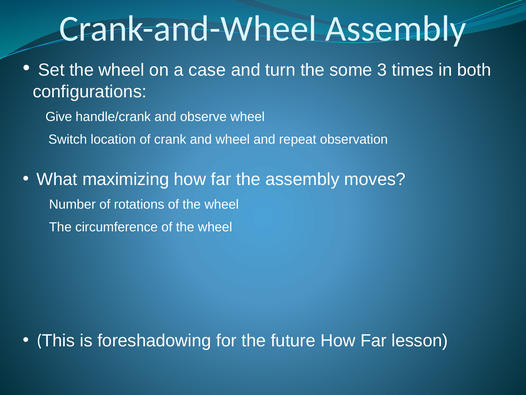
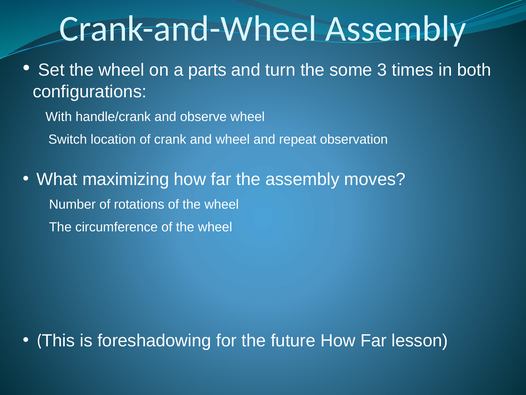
case: case -> parts (207, 70)
Give: Give -> With (59, 117)
